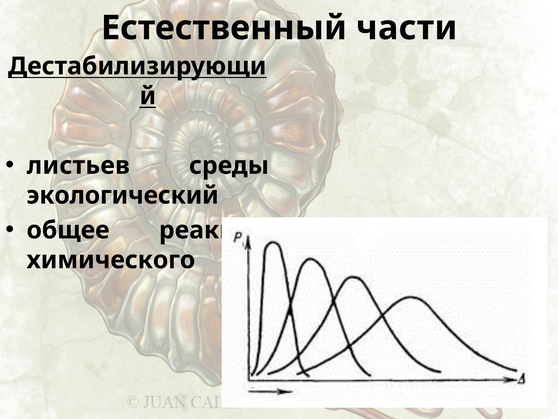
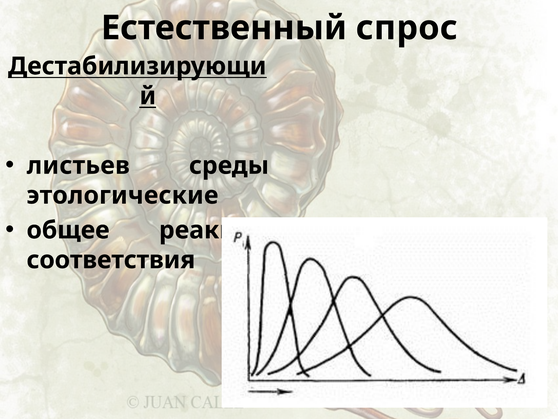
части: части -> спрос (407, 28)
экологический: экологический -> этологические (122, 195)
химического: химического -> соответствия (111, 260)
